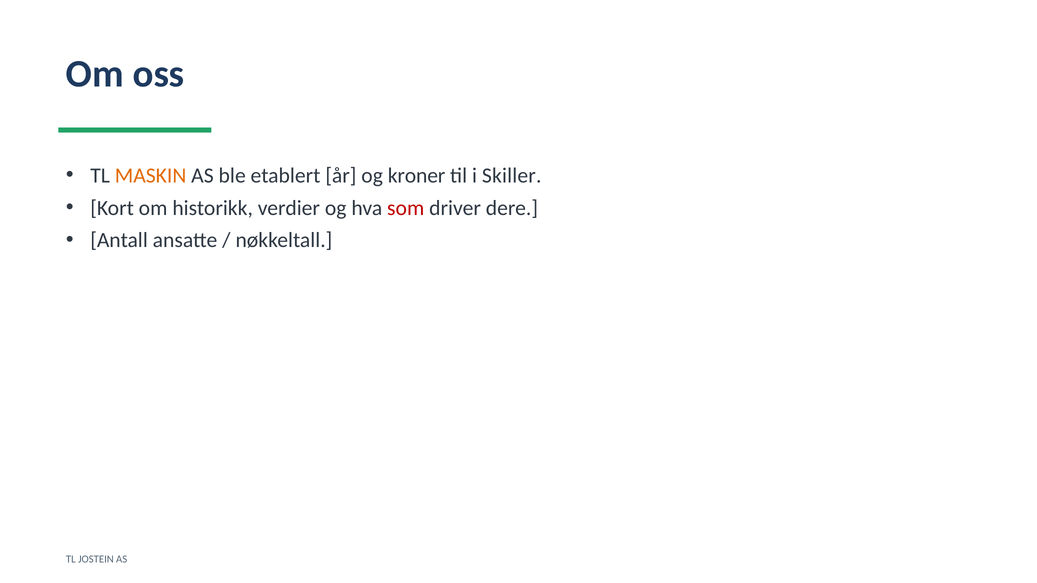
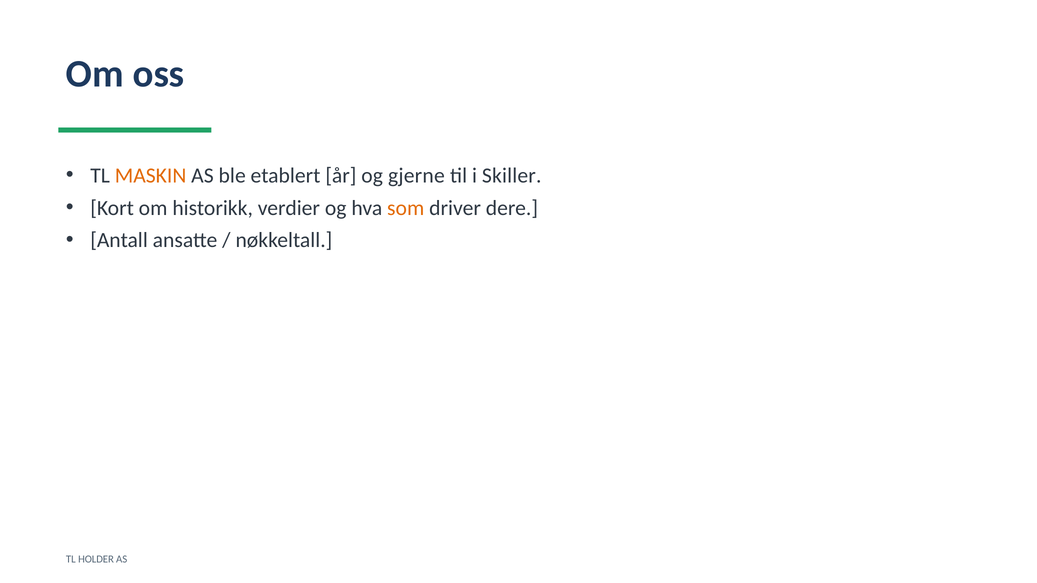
kroner: kroner -> gjerne (416, 176)
som colour: red -> orange (406, 208)
JOSTEIN: JOSTEIN -> HOLDER (96, 560)
